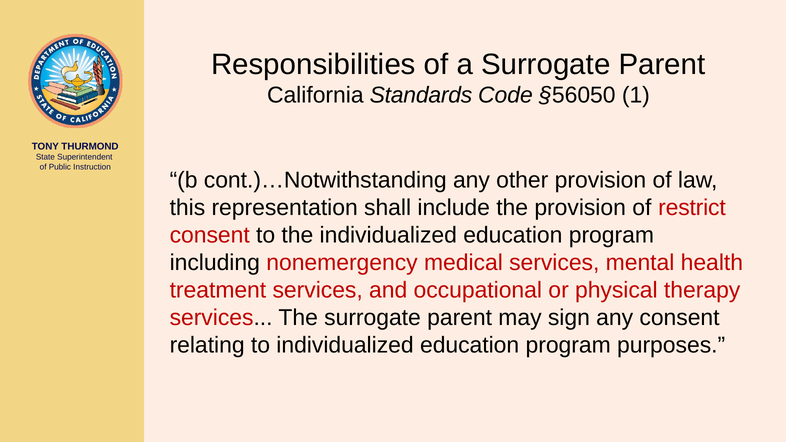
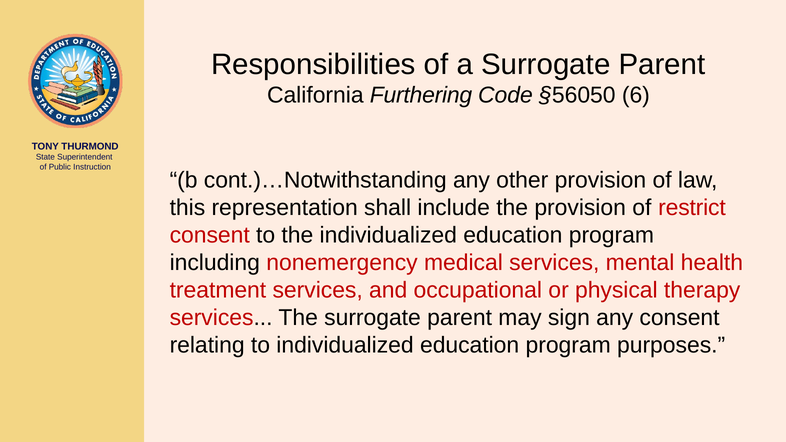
Standards: Standards -> Furthering (421, 95)
1: 1 -> 6 (636, 95)
